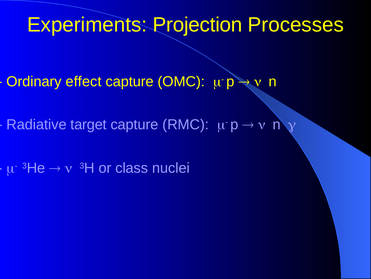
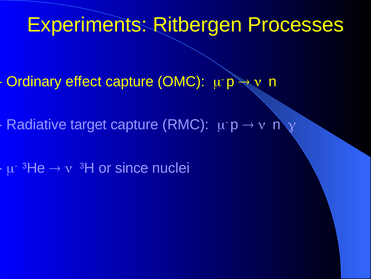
Projection: Projection -> Ritbergen (197, 25)
class: class -> since (132, 168)
